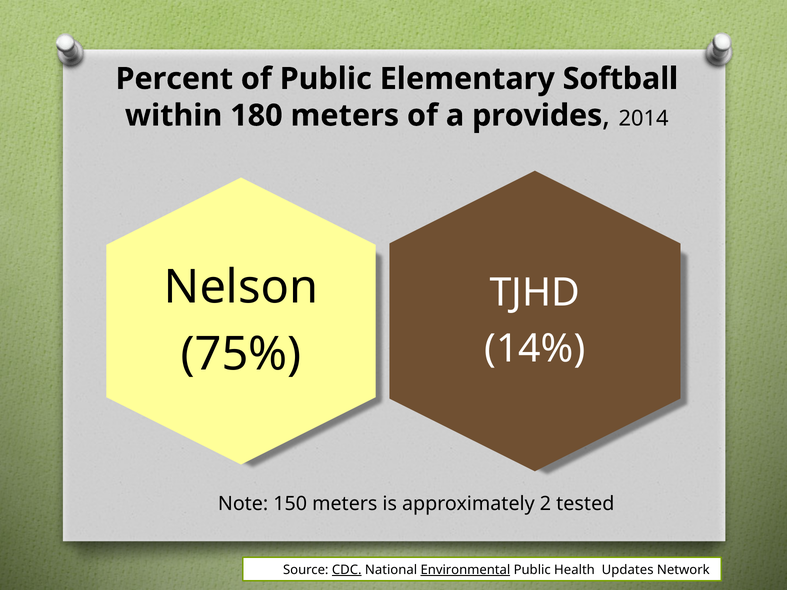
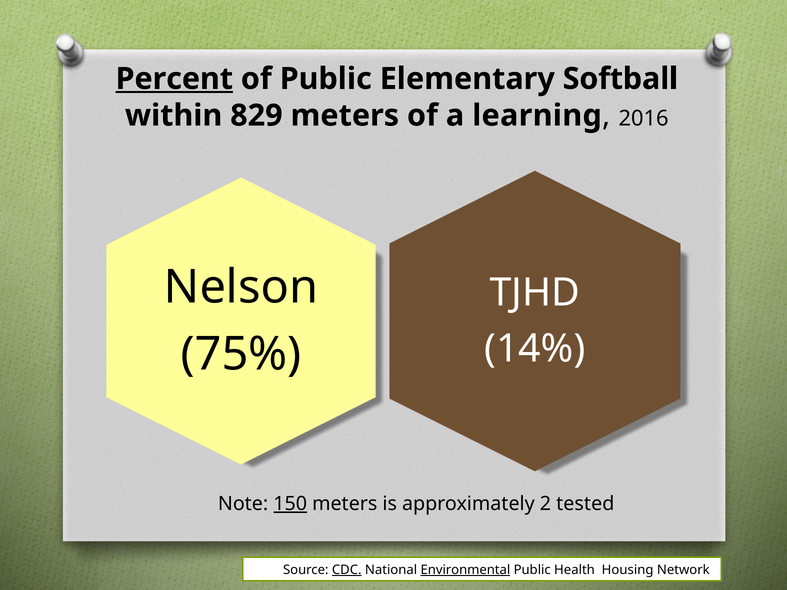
Percent underline: none -> present (174, 79)
180: 180 -> 829 (256, 116)
provides: provides -> learning (537, 116)
2014: 2014 -> 2016 (644, 118)
150 underline: none -> present (290, 504)
Updates: Updates -> Housing (628, 570)
